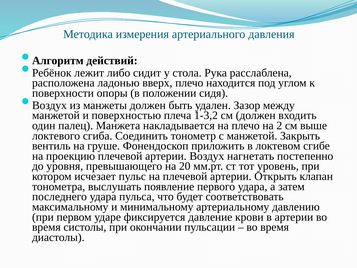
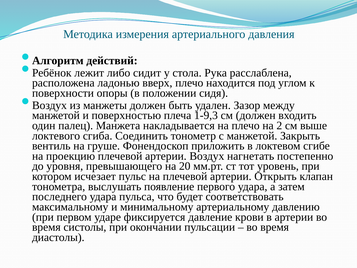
1-3,2: 1-3,2 -> 1-9,3 (206, 115)
